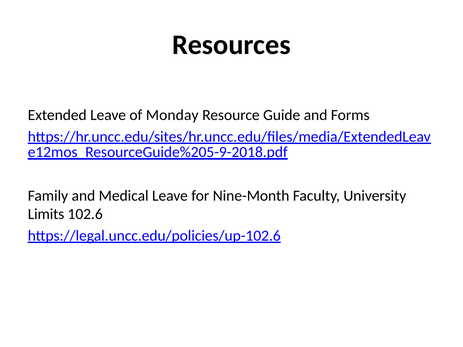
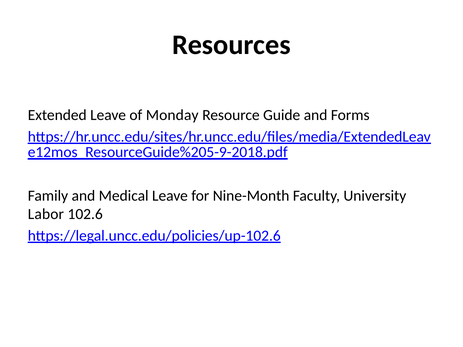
Limits: Limits -> Labor (46, 214)
